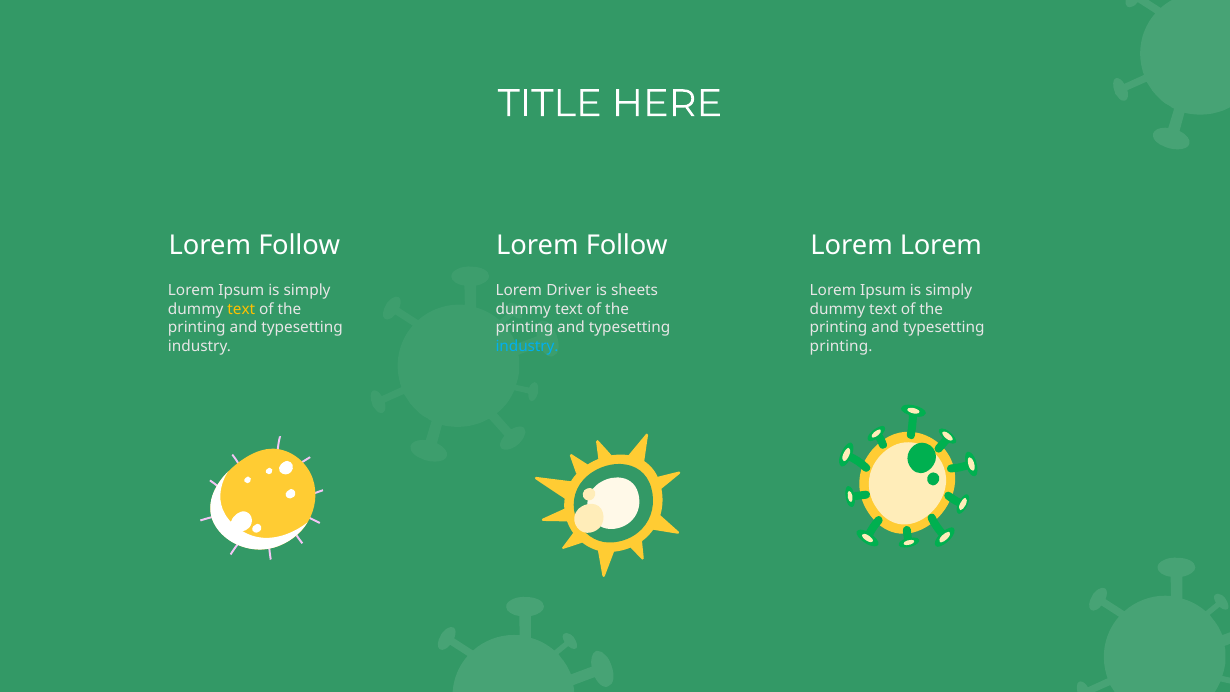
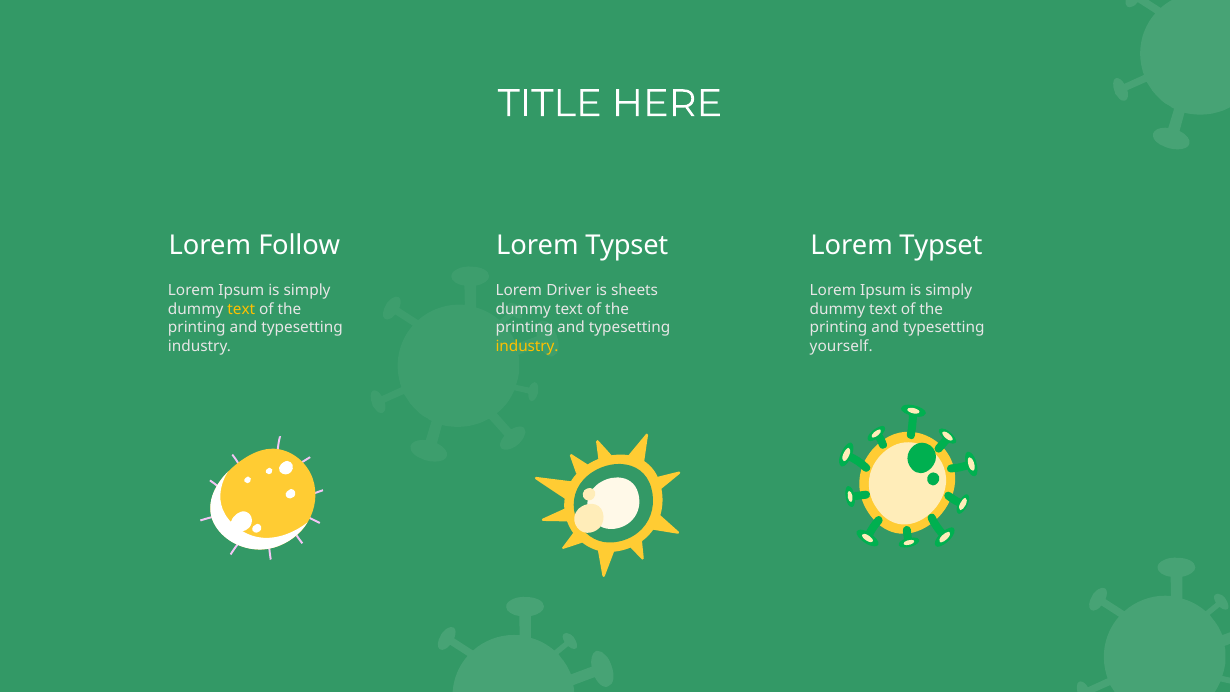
Follow: Follow -> Typset (627, 245)
Lorem: Lorem -> Typset (941, 245)
industry colour: light blue -> yellow (527, 346)
printing: printing -> yourself (841, 346)
